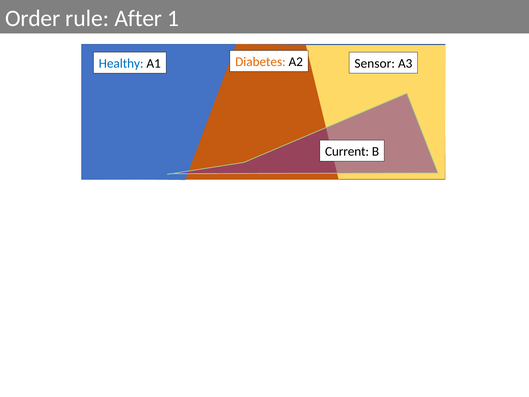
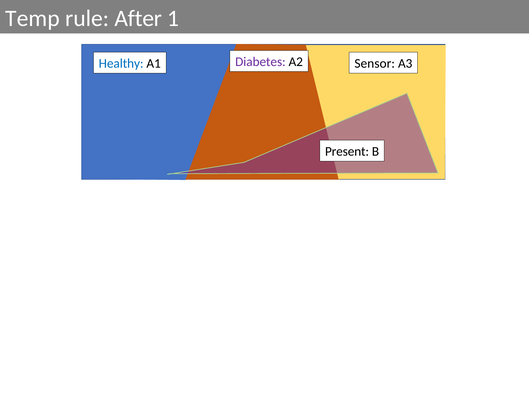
Order: Order -> Temp (33, 18)
Diabetes colour: orange -> purple (260, 62)
Current: Current -> Present (347, 152)
